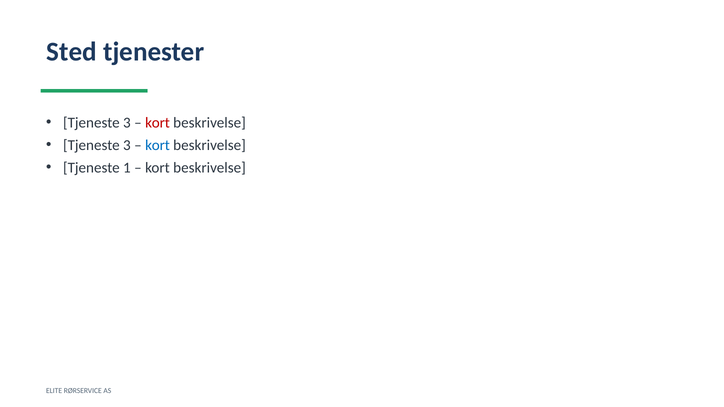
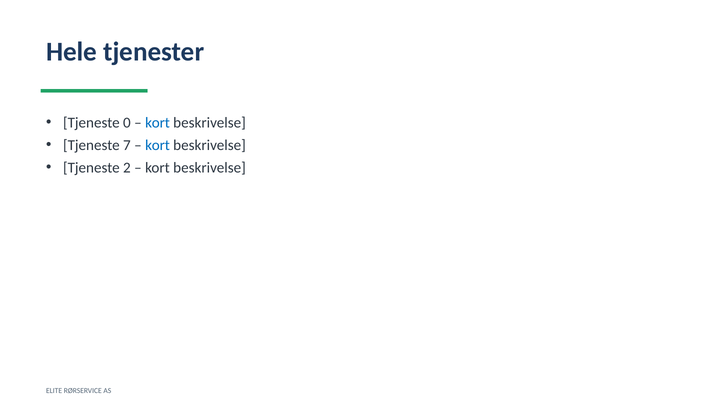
Sted: Sted -> Hele (72, 52)
3: 3 -> 0 (127, 123)
kort colour: red -> blue (158, 123)
3: 3 -> 7 (127, 145)
1: 1 -> 2 (127, 168)
